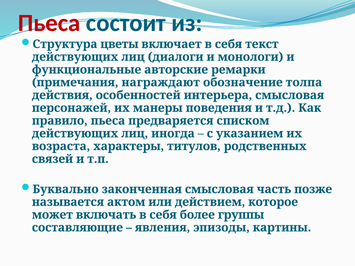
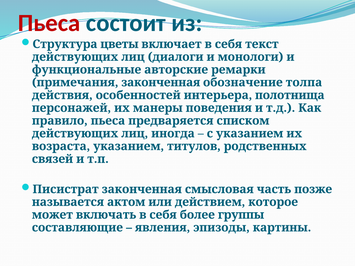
примечания награждают: награждают -> законченная (161, 82)
интерьера смысловая: смысловая -> полотнища (290, 95)
возраста характеры: характеры -> указанием (129, 146)
Буквально: Буквально -> Писистрат (66, 189)
